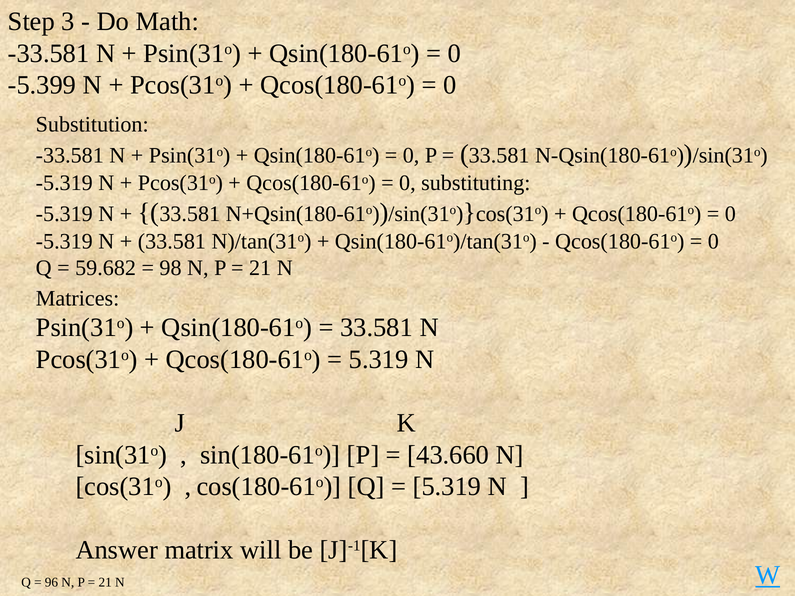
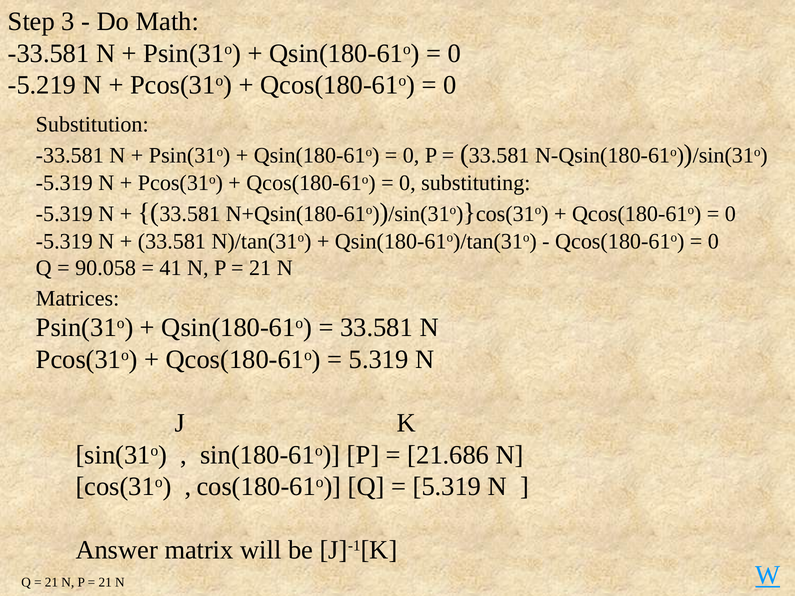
-5.399: -5.399 -> -5.219 (42, 85)
59.682: 59.682 -> 90.058 (106, 268)
98: 98 -> 41 (171, 268)
43.660: 43.660 -> 21.686 (448, 455)
96: 96 -> 21 (51, 582)
